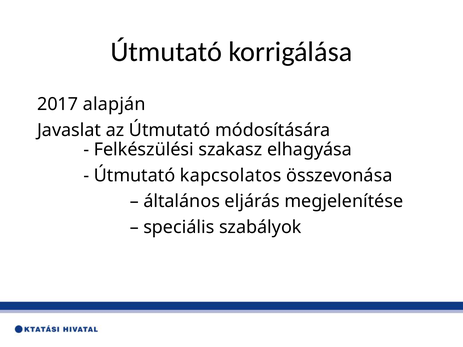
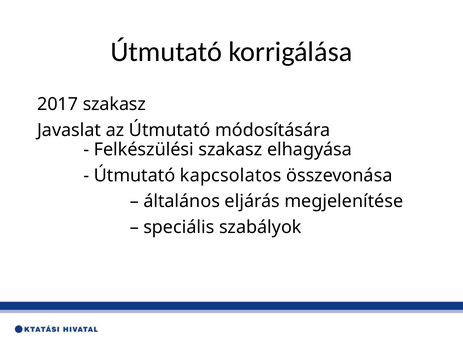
2017 alapján: alapján -> szakasz (114, 104)
